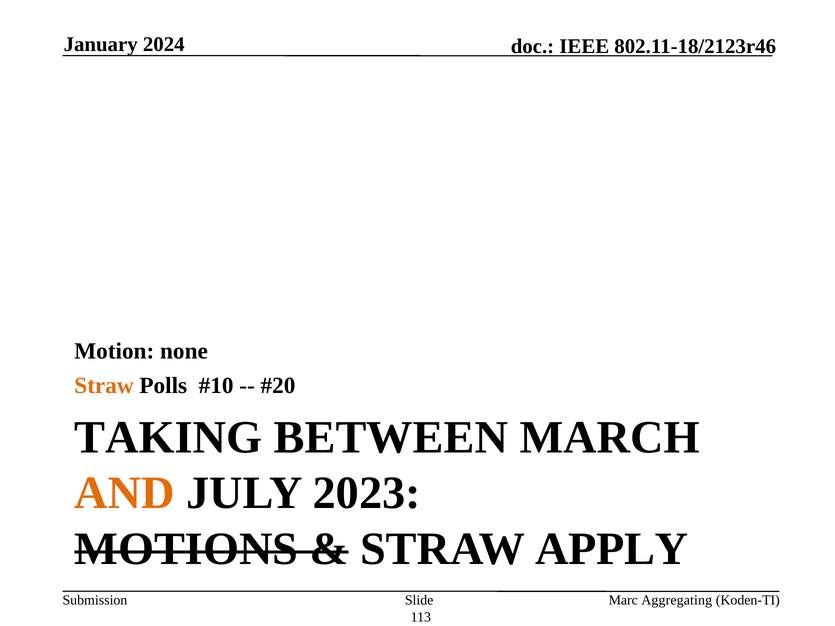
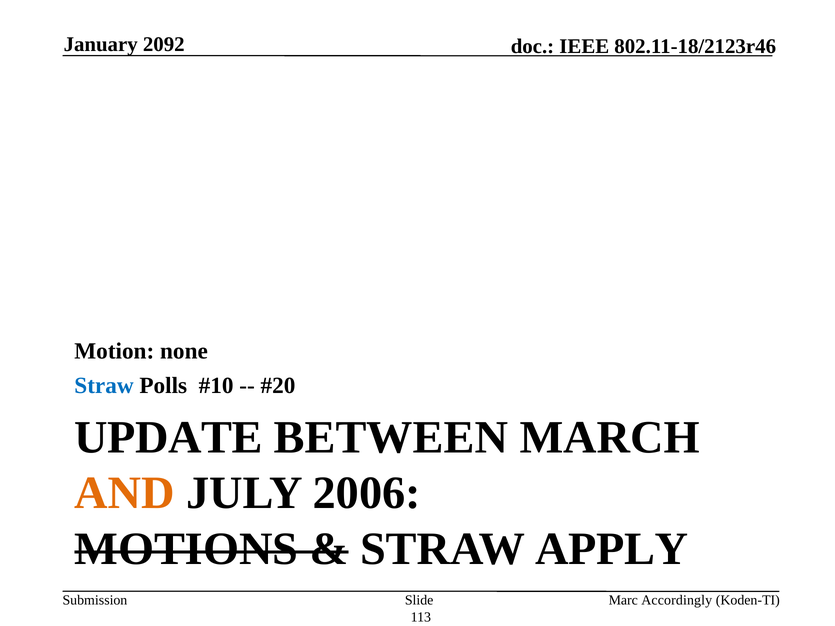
2024: 2024 -> 2092 (164, 44)
Straw colour: orange -> blue (104, 386)
TAKING: TAKING -> UPDATE (169, 438)
2023: 2023 -> 2006 (367, 493)
Aggregating: Aggregating -> Accordingly (677, 601)
